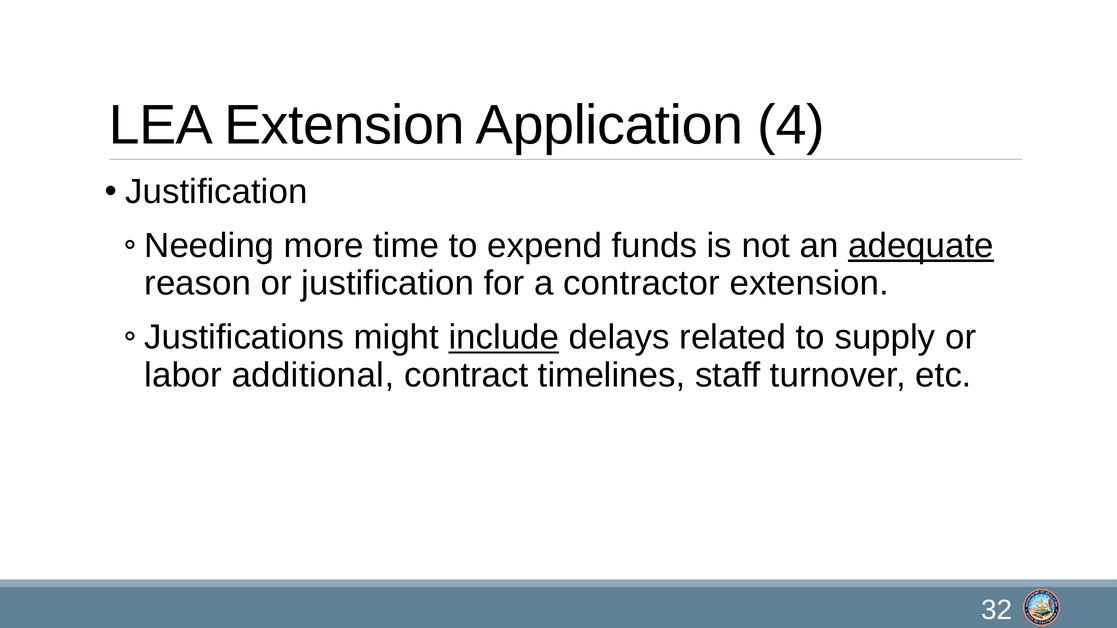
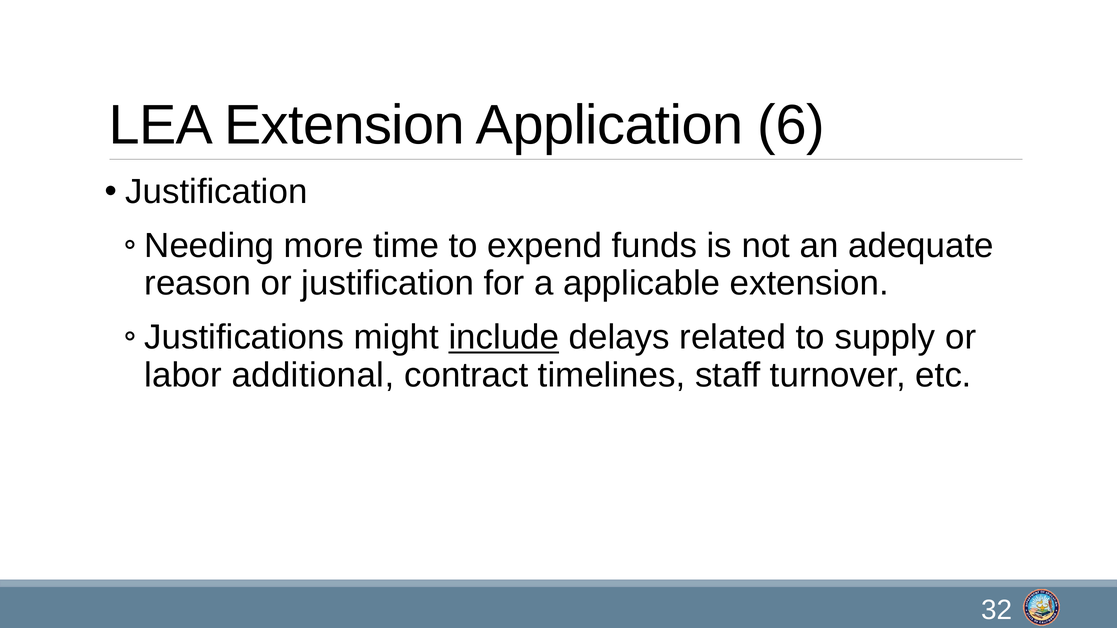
4: 4 -> 6 (791, 125)
adequate underline: present -> none (921, 246)
contractor: contractor -> applicable (642, 284)
